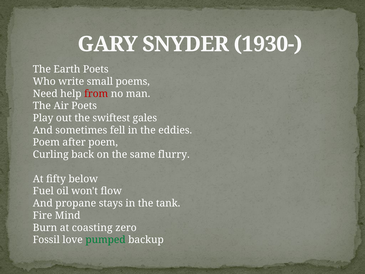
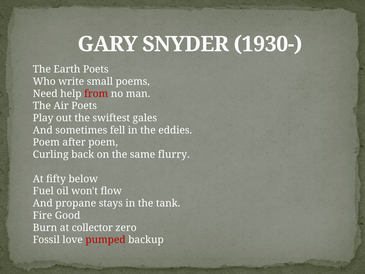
Mind: Mind -> Good (68, 215)
coasting: coasting -> collector (92, 227)
pumped colour: green -> red (105, 240)
